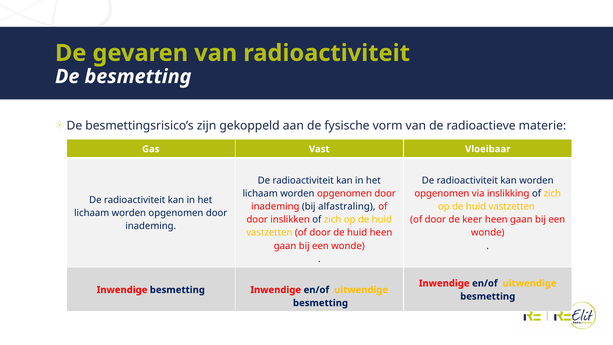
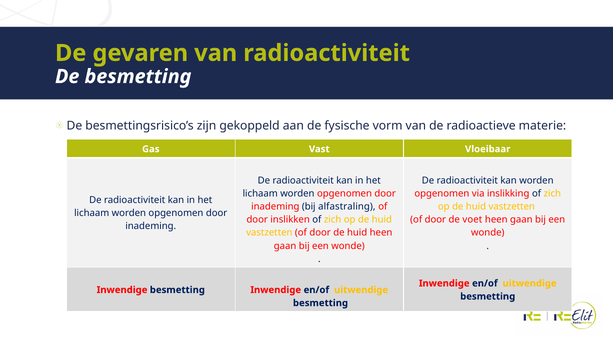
keer: keer -> voet (472, 220)
